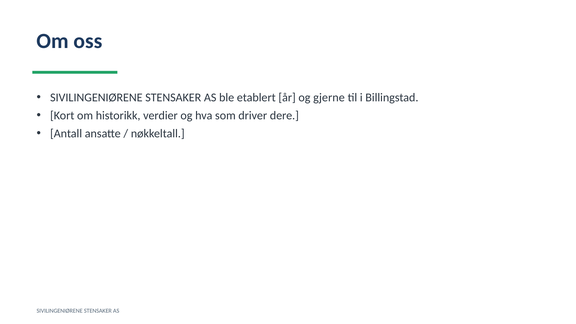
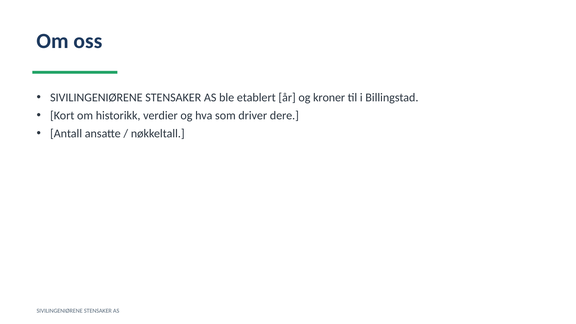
gjerne: gjerne -> kroner (329, 98)
